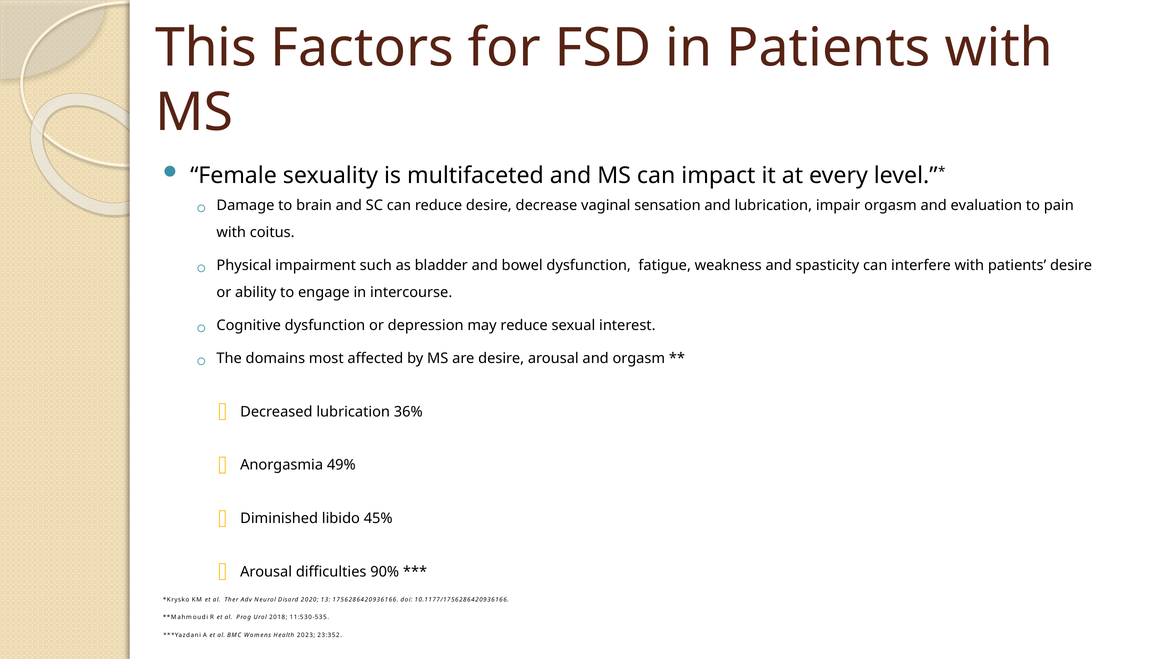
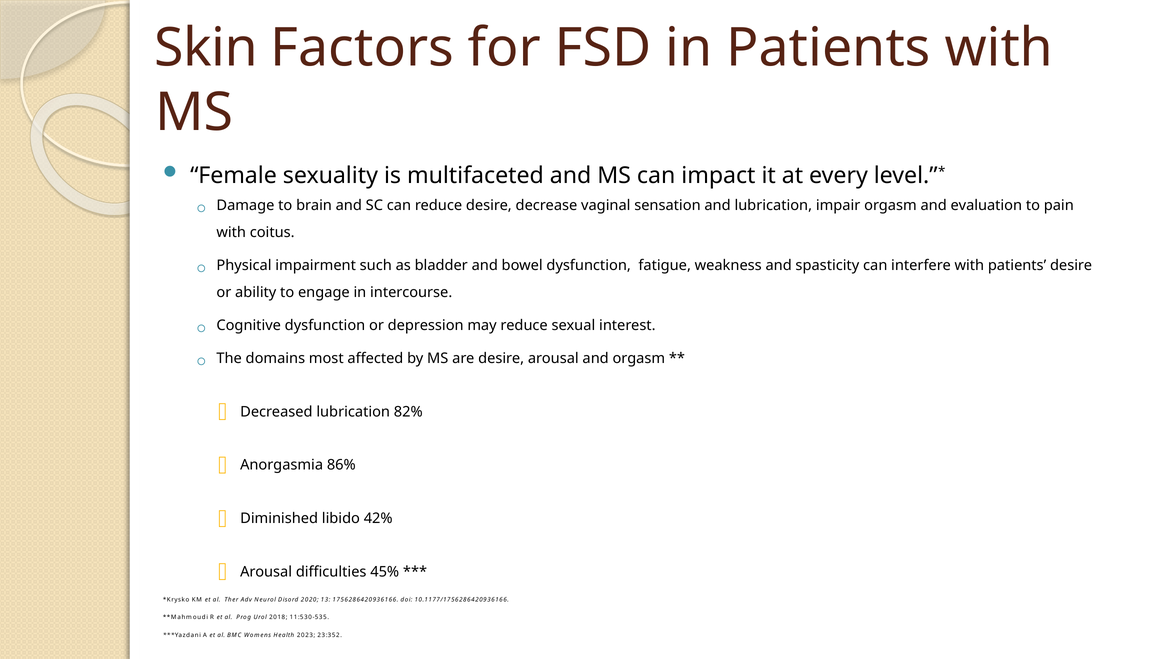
This: This -> Skin (206, 48)
36%: 36% -> 82% (408, 412)
49%: 49% -> 86% (341, 465)
45%: 45% -> 42% (378, 518)
90%: 90% -> 45% (385, 572)
